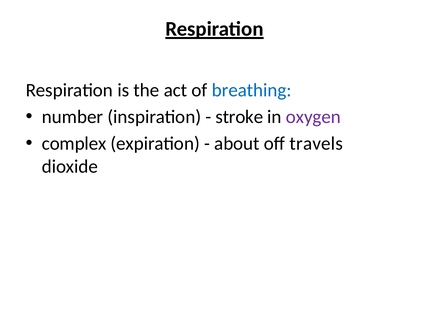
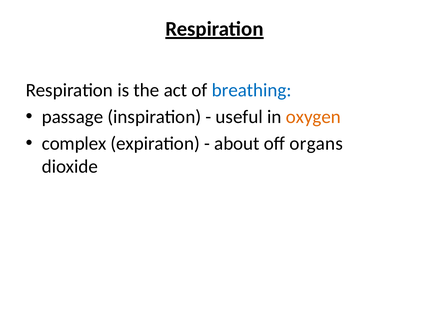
number: number -> passage (73, 117)
stroke: stroke -> useful (239, 117)
oxygen colour: purple -> orange (313, 117)
travels: travels -> organs (316, 143)
